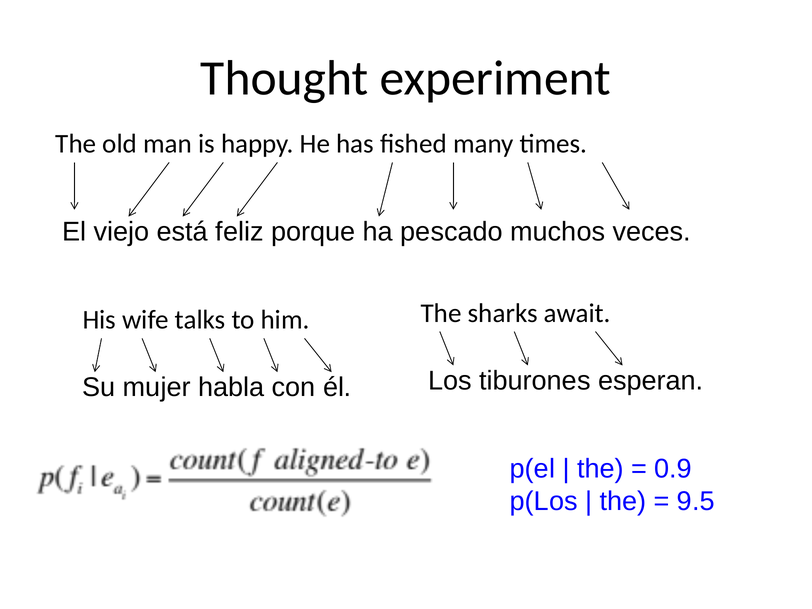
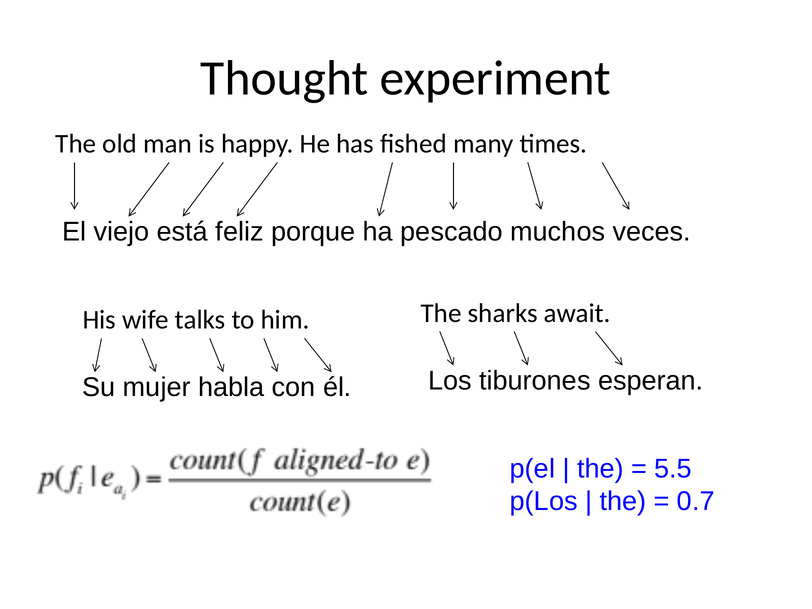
0.9: 0.9 -> 5.5 (673, 469)
9.5: 9.5 -> 0.7 (696, 501)
